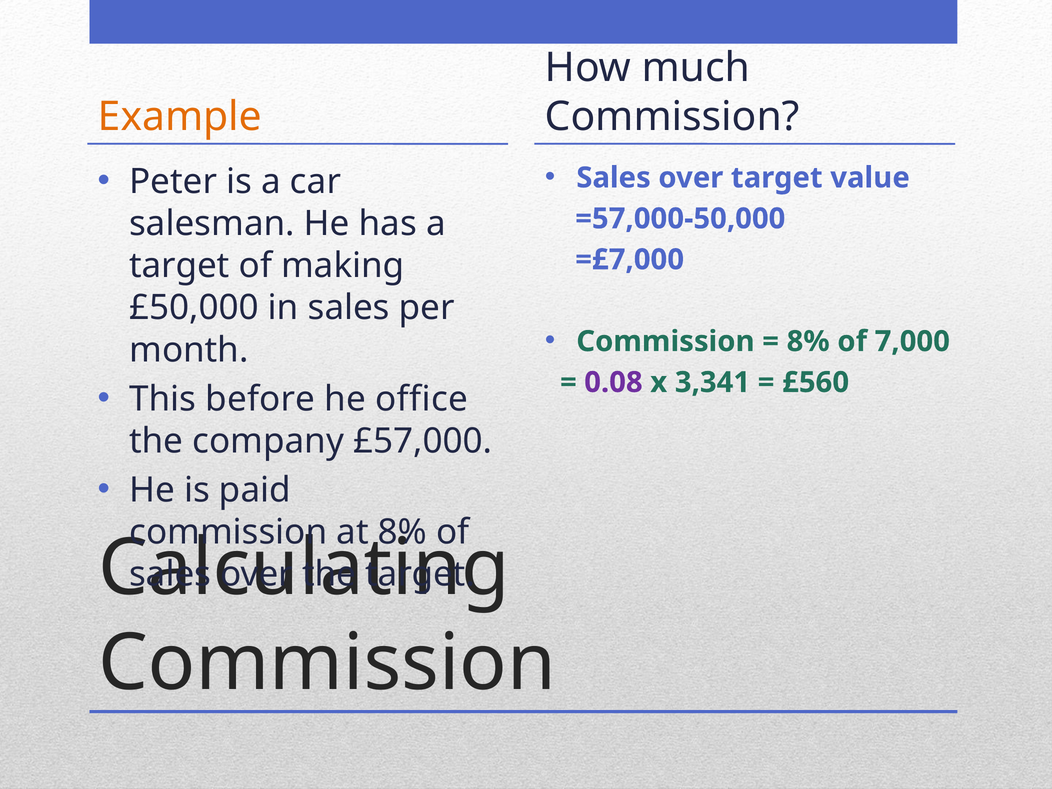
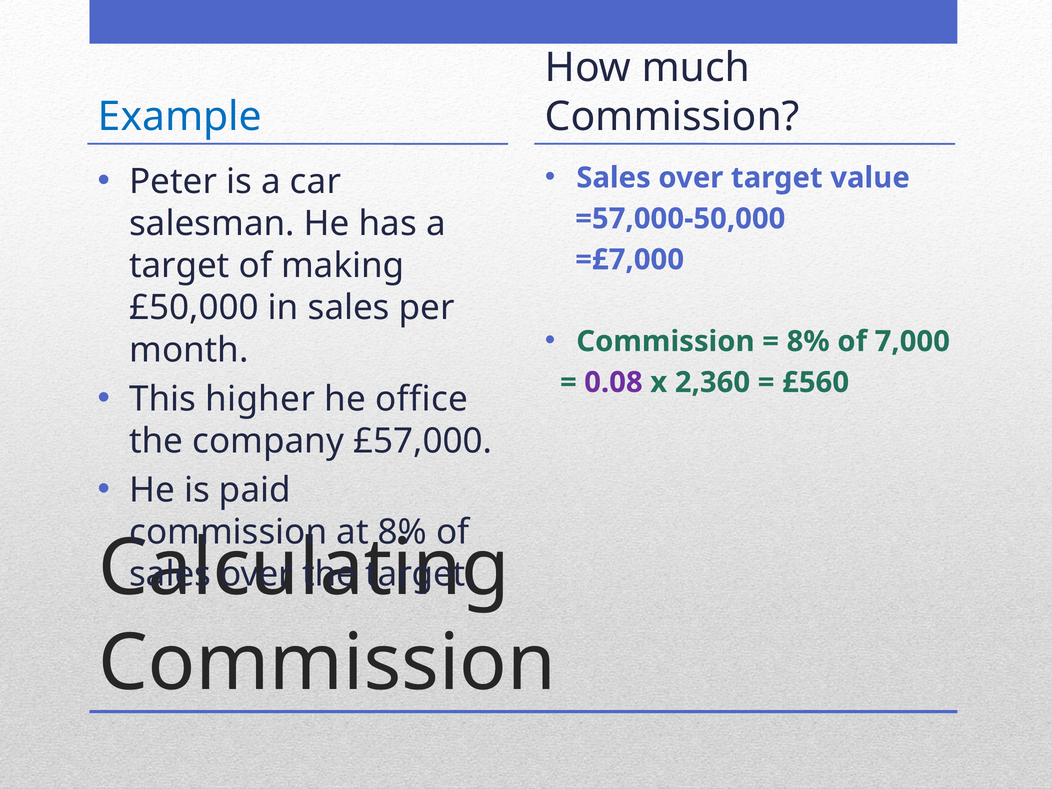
Example colour: orange -> blue (180, 117)
3,341: 3,341 -> 2,360 (712, 382)
before: before -> higher (260, 399)
